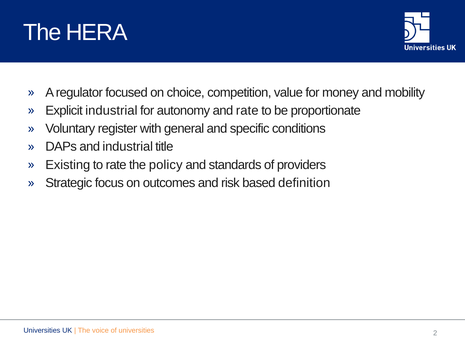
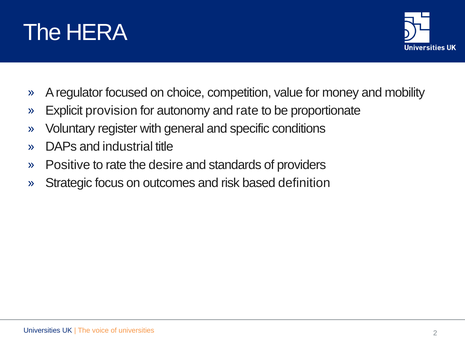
Explicit industrial: industrial -> provision (111, 110)
Existing: Existing -> Positive (68, 165)
policy: policy -> desire (166, 165)
